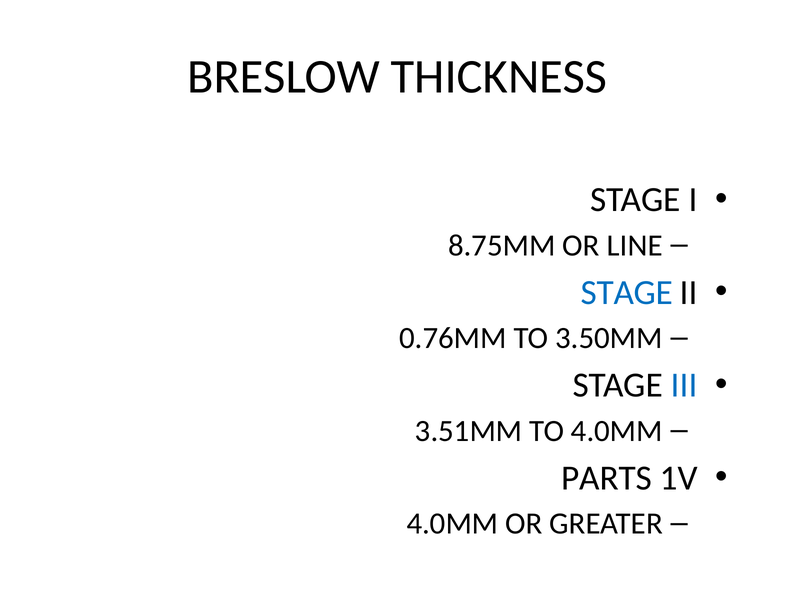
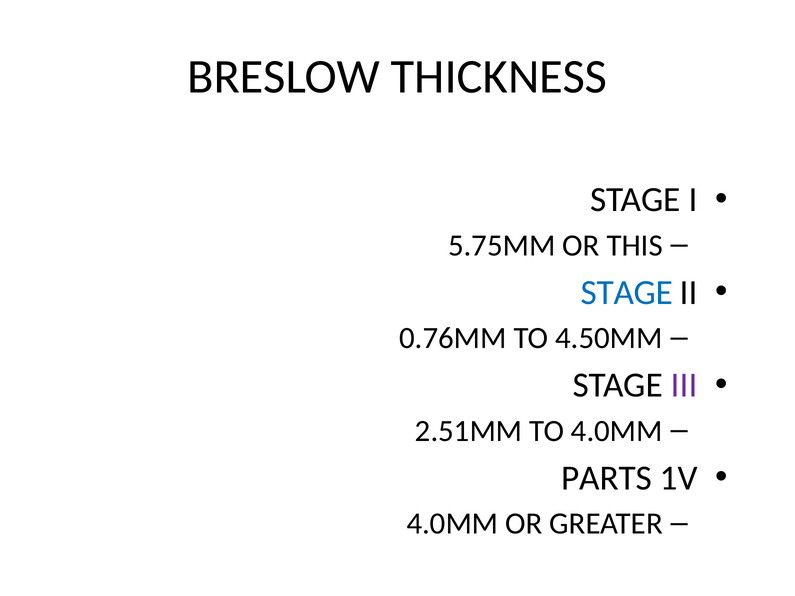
8.75MM: 8.75MM -> 5.75MM (502, 246)
LINE: LINE -> THIS (635, 246)
3.50MM: 3.50MM -> 4.50MM (609, 338)
III colour: blue -> purple (684, 385)
3.51MM: 3.51MM -> 2.51MM (469, 431)
